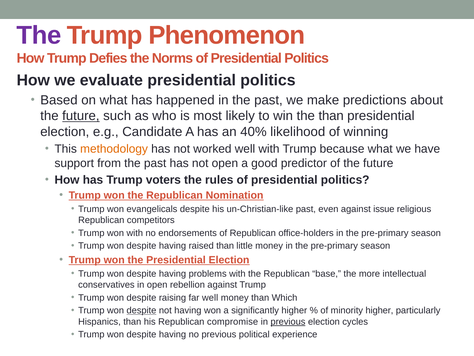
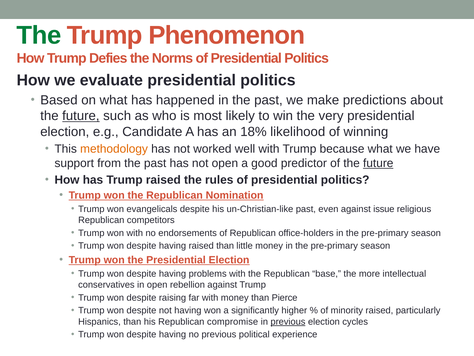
The colour: purple -> green (39, 35)
the than: than -> very (331, 116)
40%: 40% -> 18% (253, 132)
future underline: none -> present (378, 163)
Trump voters: voters -> raised (163, 180)
far well: well -> with (210, 297)
Which: Which -> Pierce (285, 297)
despite underline: present -> none (141, 310)
minority higher: higher -> raised (379, 310)
